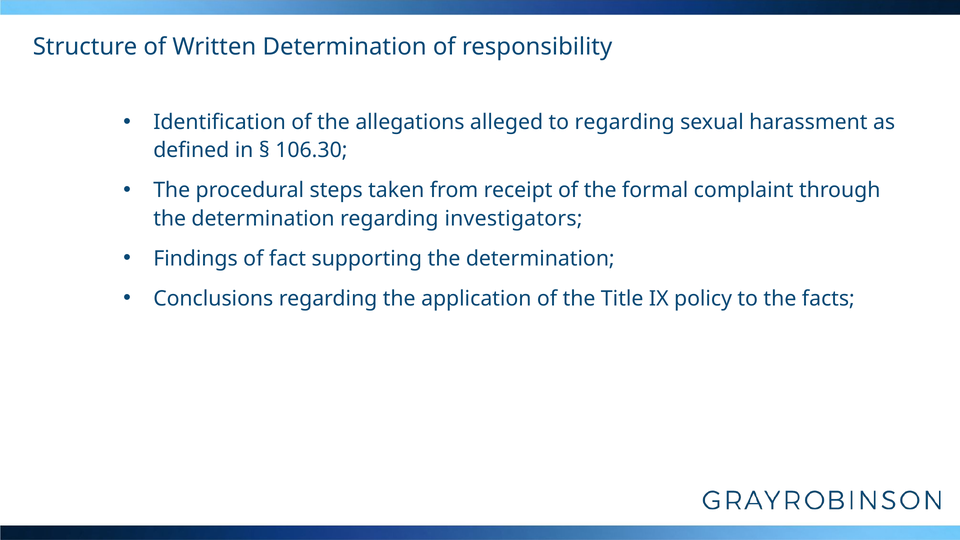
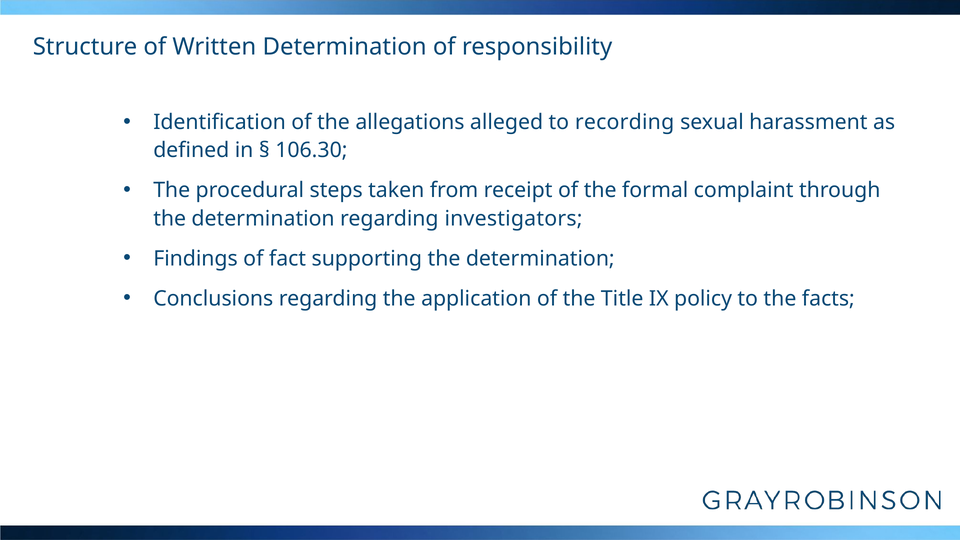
to regarding: regarding -> recording (625, 122)
